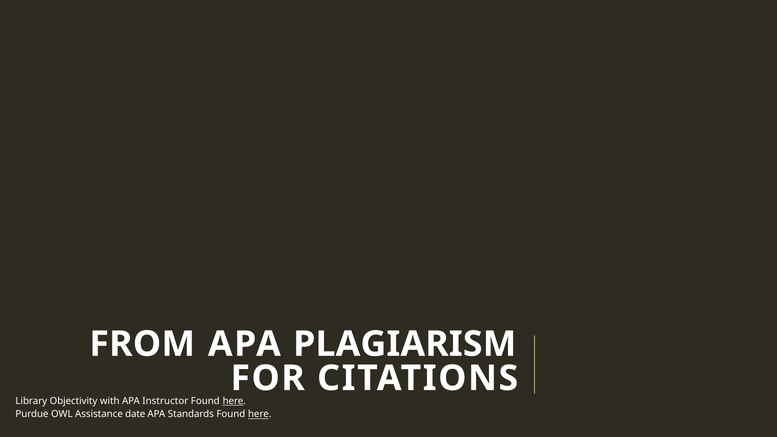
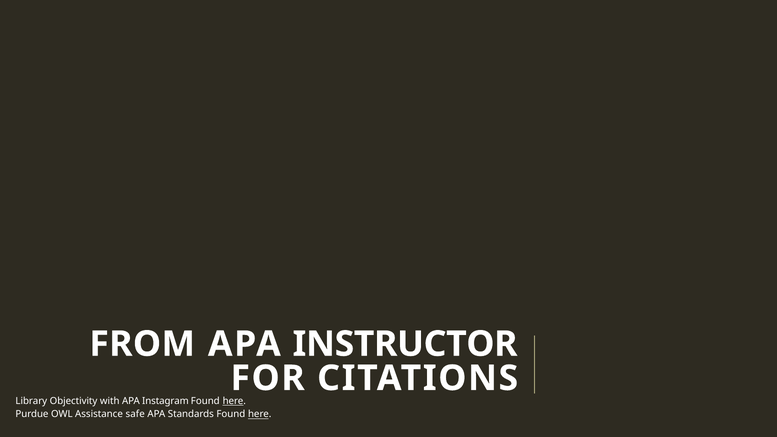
PLAGIARISM: PLAGIARISM -> INSTRUCTOR (405, 344)
Instructor: Instructor -> Instagram (165, 401)
date: date -> safe (135, 414)
